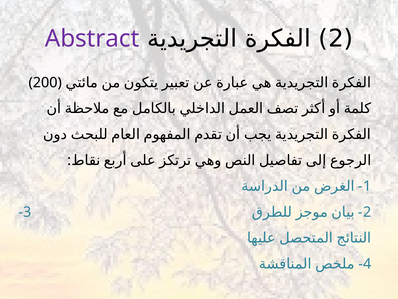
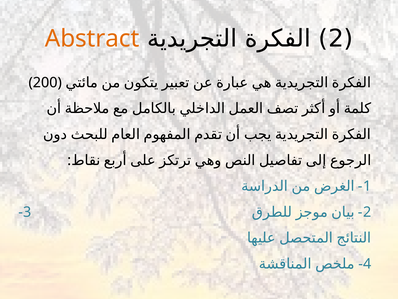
Abstract colour: purple -> orange (92, 39)
